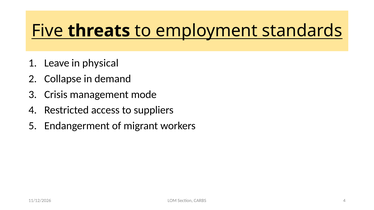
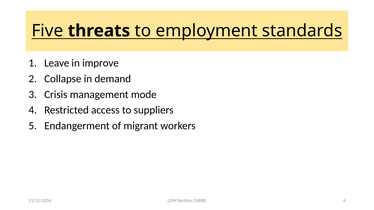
physical: physical -> improve (101, 63)
